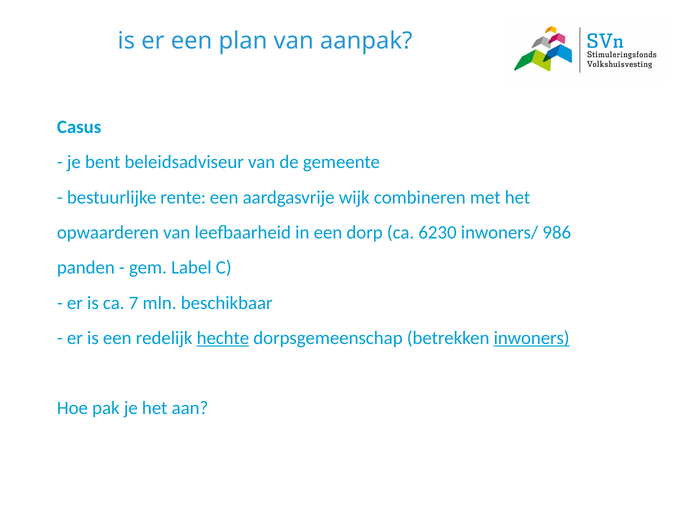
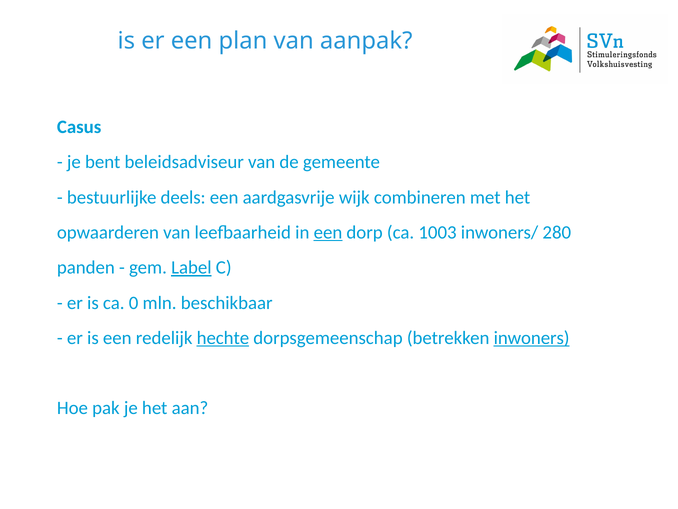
rente: rente -> deels (183, 197)
een underline: none -> present (328, 232)
6230: 6230 -> 1003 (438, 232)
986: 986 -> 280 (557, 232)
Label underline: none -> present (191, 267)
7: 7 -> 0 (134, 302)
